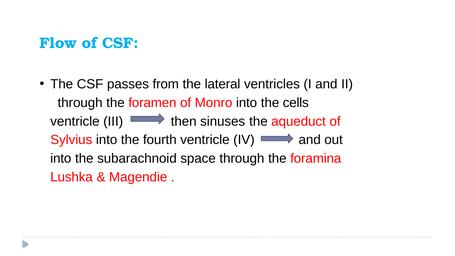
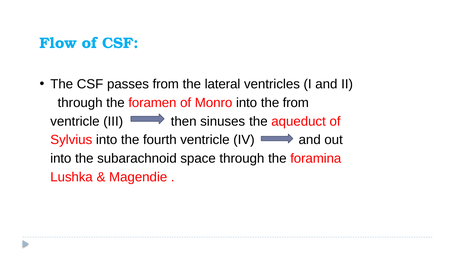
the cells: cells -> from (296, 103)
